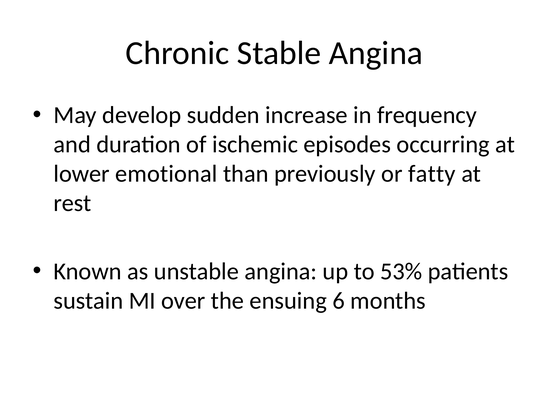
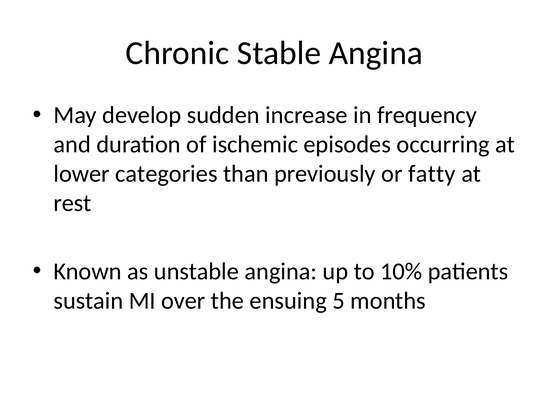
emotional: emotional -> categories (166, 174)
53%: 53% -> 10% (401, 271)
6: 6 -> 5 (339, 301)
